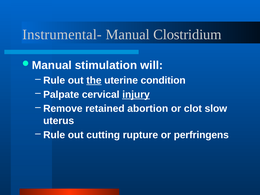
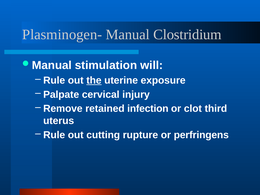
Instrumental-: Instrumental- -> Plasminogen- (62, 35)
condition: condition -> exposure (163, 80)
injury underline: present -> none (136, 94)
abortion: abortion -> infection (148, 109)
slow: slow -> third (216, 109)
